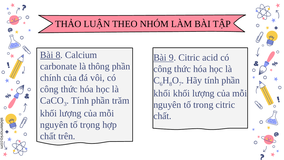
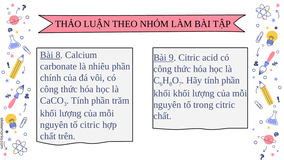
thông: thông -> nhiêu (99, 66)
tố trọng: trọng -> citric (90, 125)
